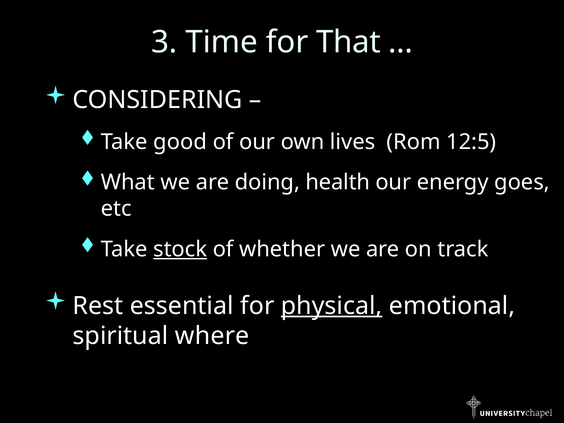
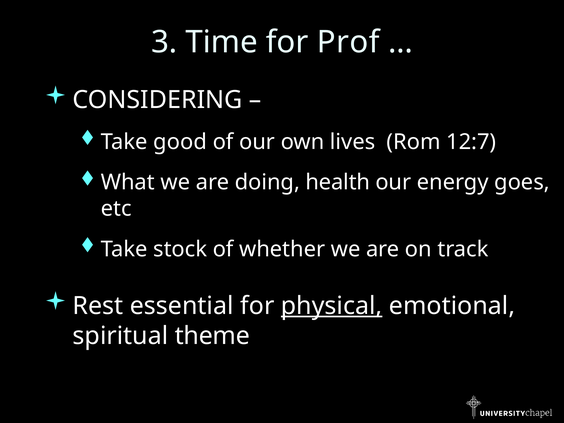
That: That -> Prof (348, 42)
12:5: 12:5 -> 12:7 (471, 142)
stock underline: present -> none (180, 249)
where: where -> theme (212, 336)
